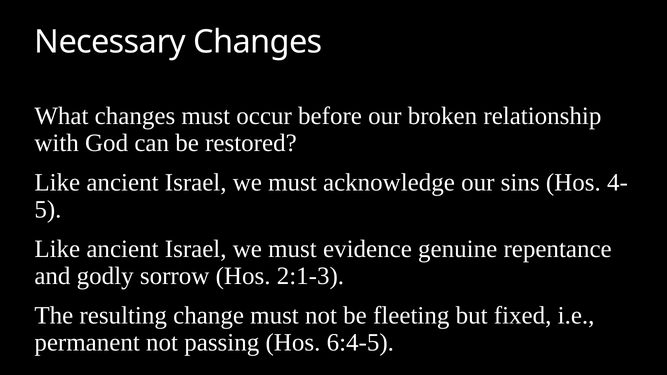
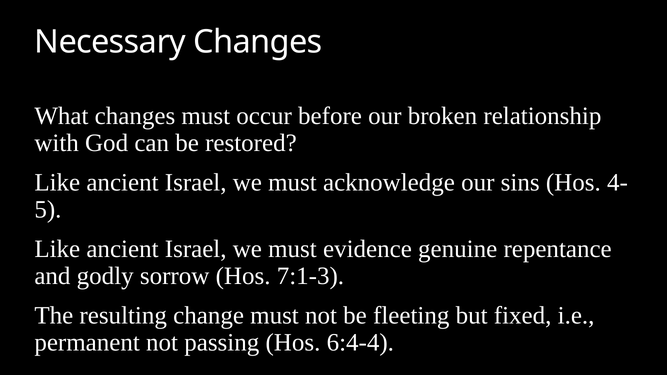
2:1-3: 2:1-3 -> 7:1-3 (310, 276)
6:4-5: 6:4-5 -> 6:4-4 (360, 342)
